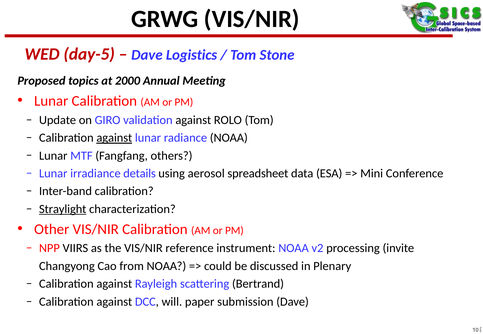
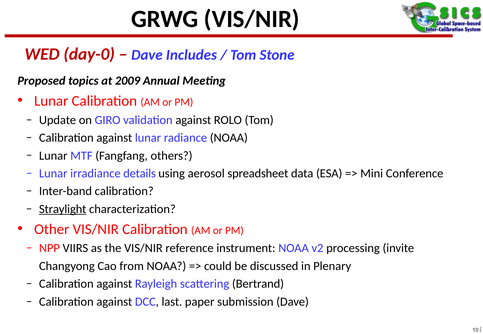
day-5: day-5 -> day-0 (89, 54)
Logistics: Logistics -> Includes (191, 55)
2000: 2000 -> 2009 (128, 81)
against underline: present -> none (114, 138)
will: will -> last (172, 302)
